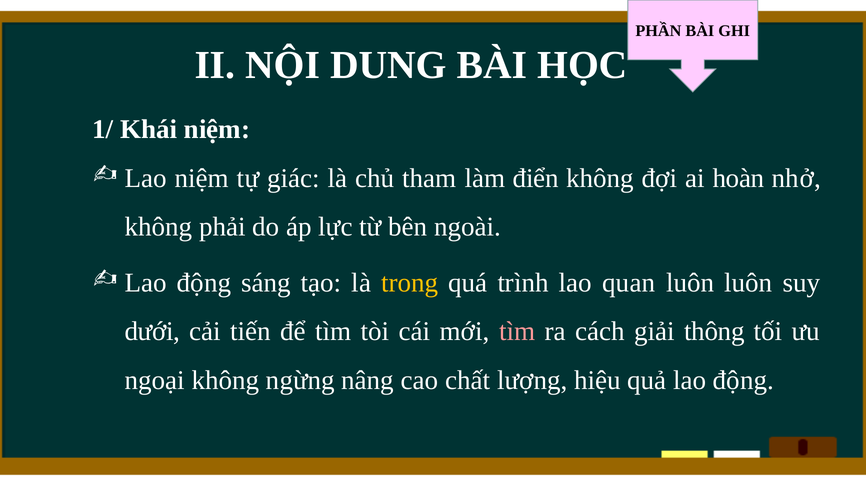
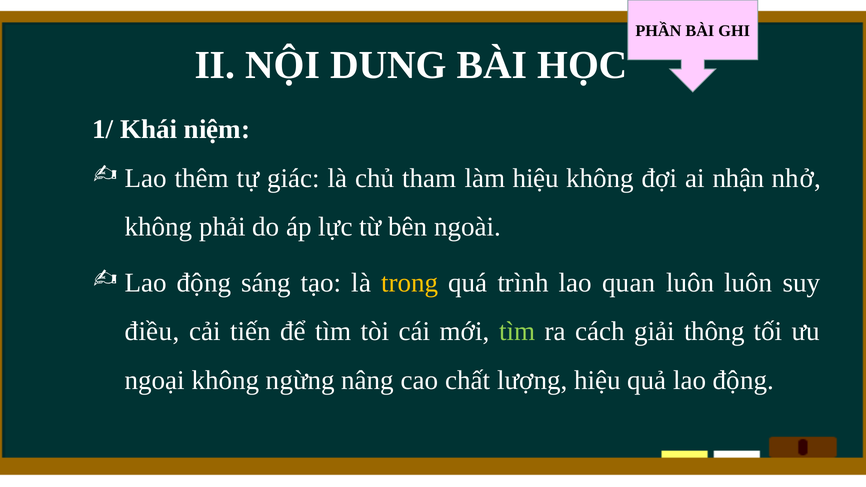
Lao niệm: niệm -> thêm (202, 178)
làm điển: điển -> hiệu (536, 178)
hoàn: hoàn -> nhận (739, 178)
dưới: dưới -> điều (152, 332)
tìm colour: pink -> light green (517, 332)
